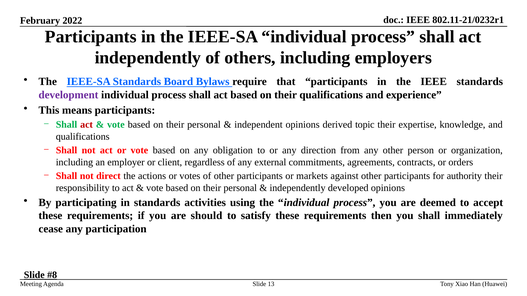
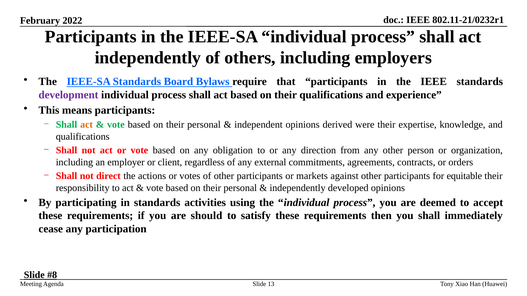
act colour: red -> orange (87, 125)
topic: topic -> were (365, 125)
authority: authority -> equitable (464, 176)
